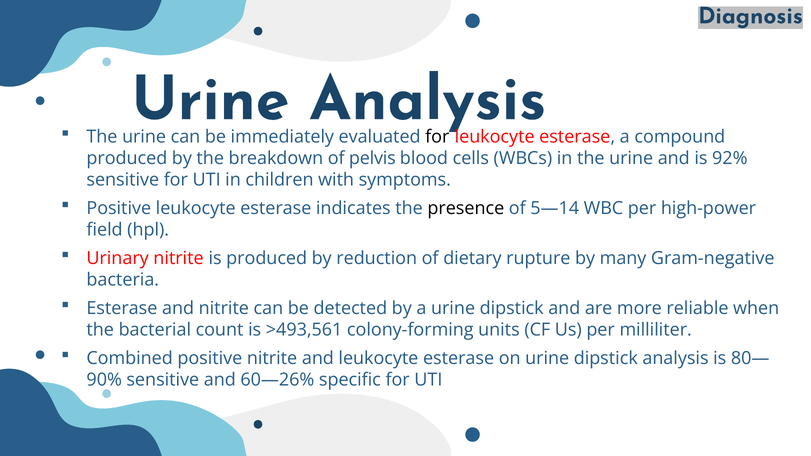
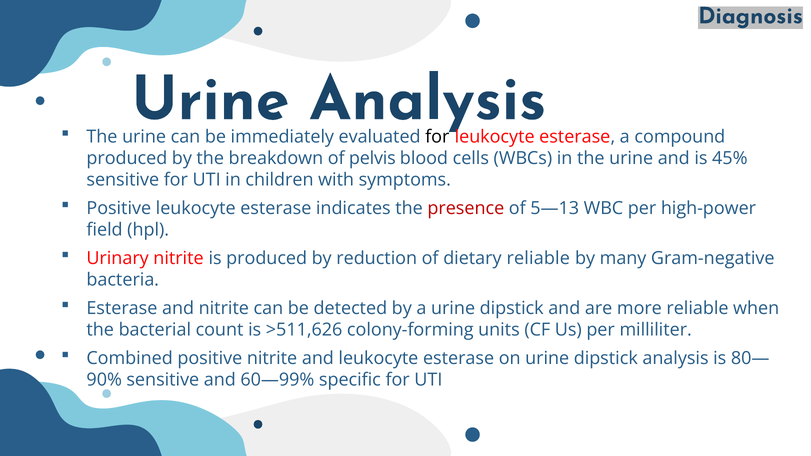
92%: 92% -> 45% (730, 158)
presence colour: black -> red (466, 208)
5—14: 5—14 -> 5—13 (555, 208)
dietary rupture: rupture -> reliable (538, 258)
>493,561: >493,561 -> >511,626 (304, 330)
60—26%: 60—26% -> 60—99% (277, 380)
